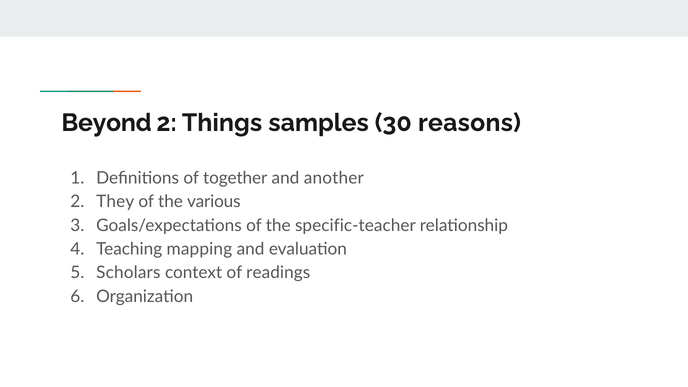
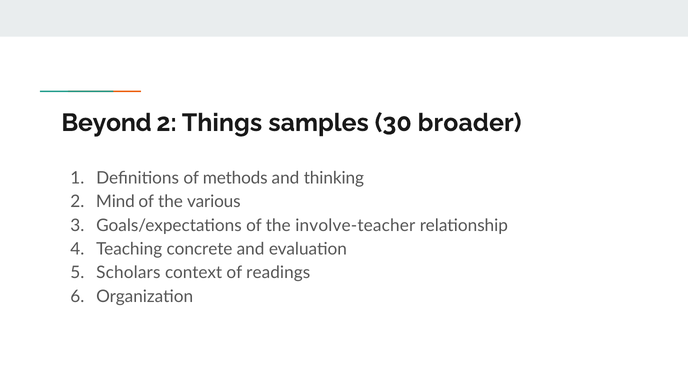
reasons: reasons -> broader (470, 123)
together: together -> methods (235, 178)
another: another -> thinking (334, 178)
They: They -> Mind (115, 202)
specific-teacher: specific-teacher -> involve-teacher (355, 225)
mapping: mapping -> concrete (200, 249)
